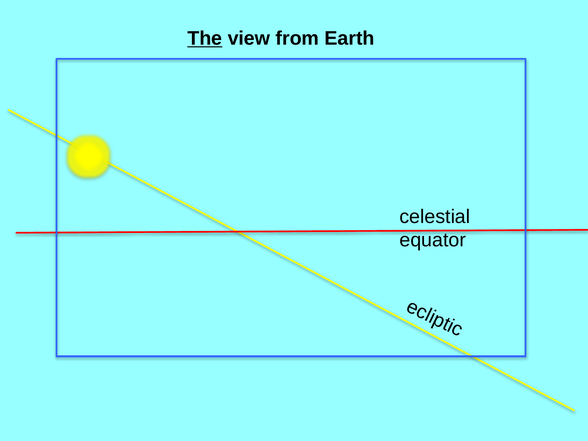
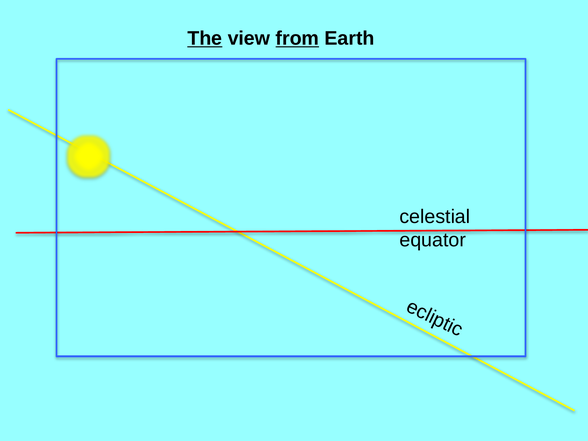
from underline: none -> present (297, 38)
